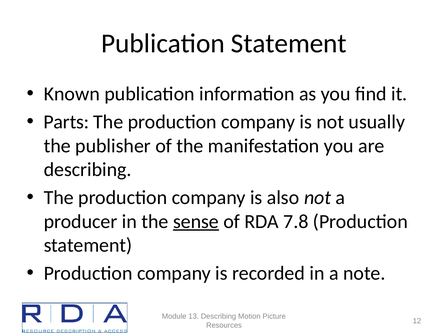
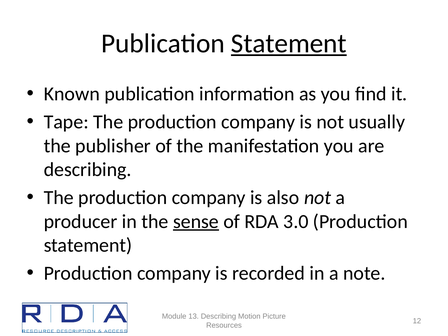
Statement underline: none -> present (289, 43)
Parts: Parts -> Tape (66, 122)
7.8: 7.8 -> 3.0 (296, 221)
